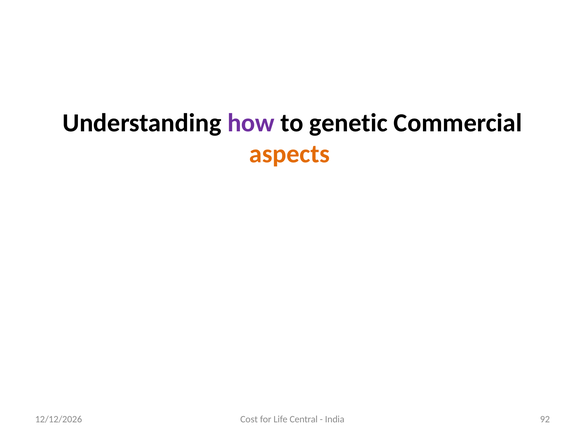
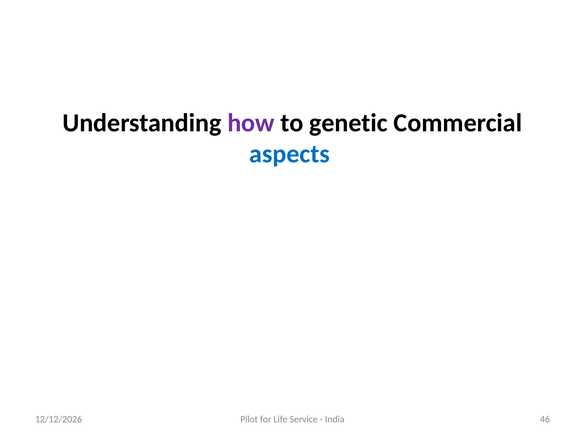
aspects colour: orange -> blue (289, 154)
Cost: Cost -> Pilot (249, 419)
Central: Central -> Service (304, 419)
92: 92 -> 46 (545, 419)
